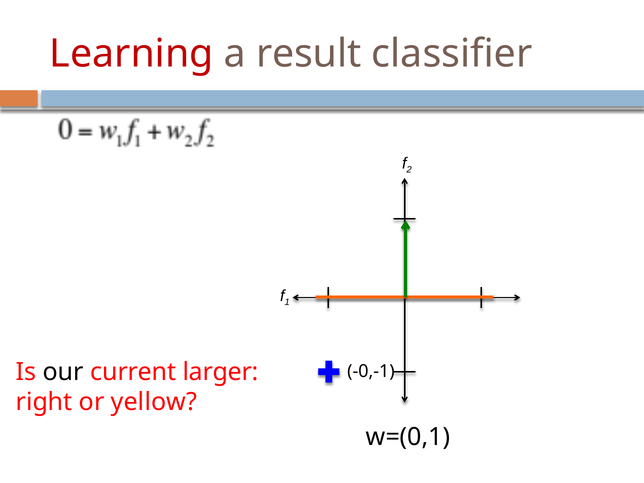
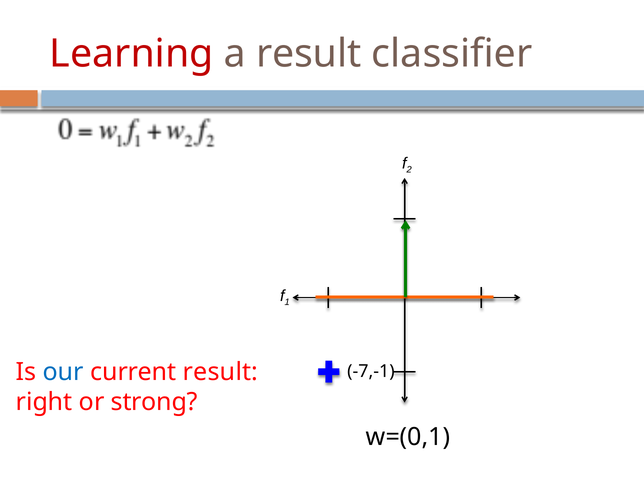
our colour: black -> blue (63, 372)
current larger: larger -> result (220, 372)
-0,-1: -0,-1 -> -7,-1 (371, 371)
yellow: yellow -> strong (154, 402)
